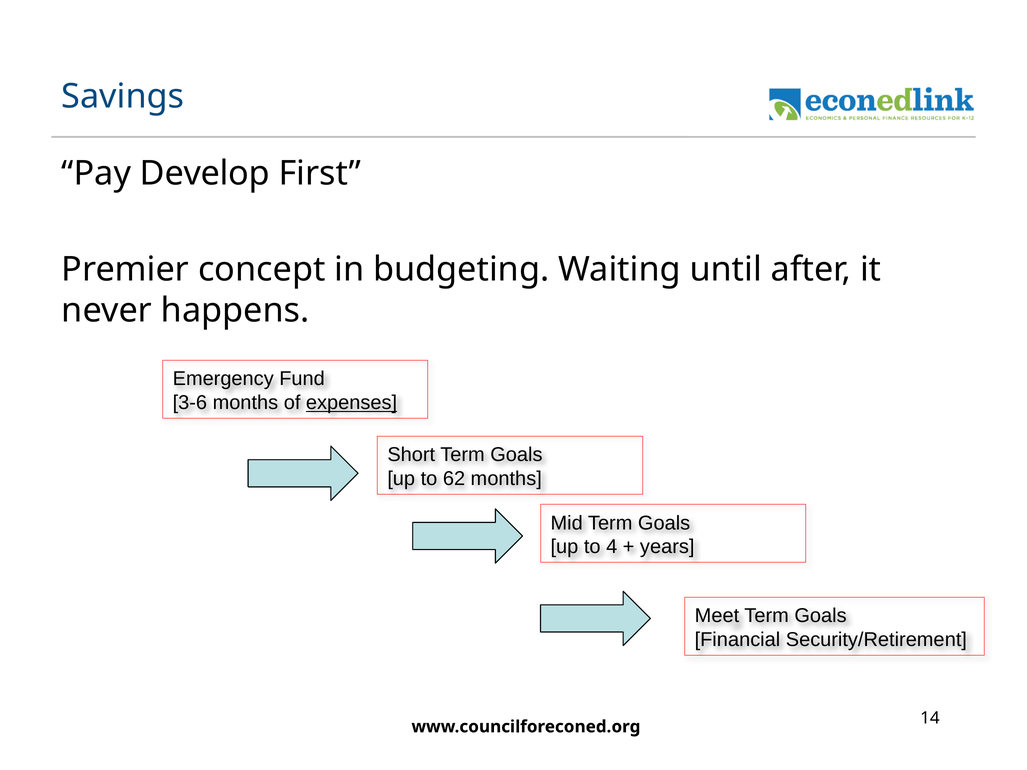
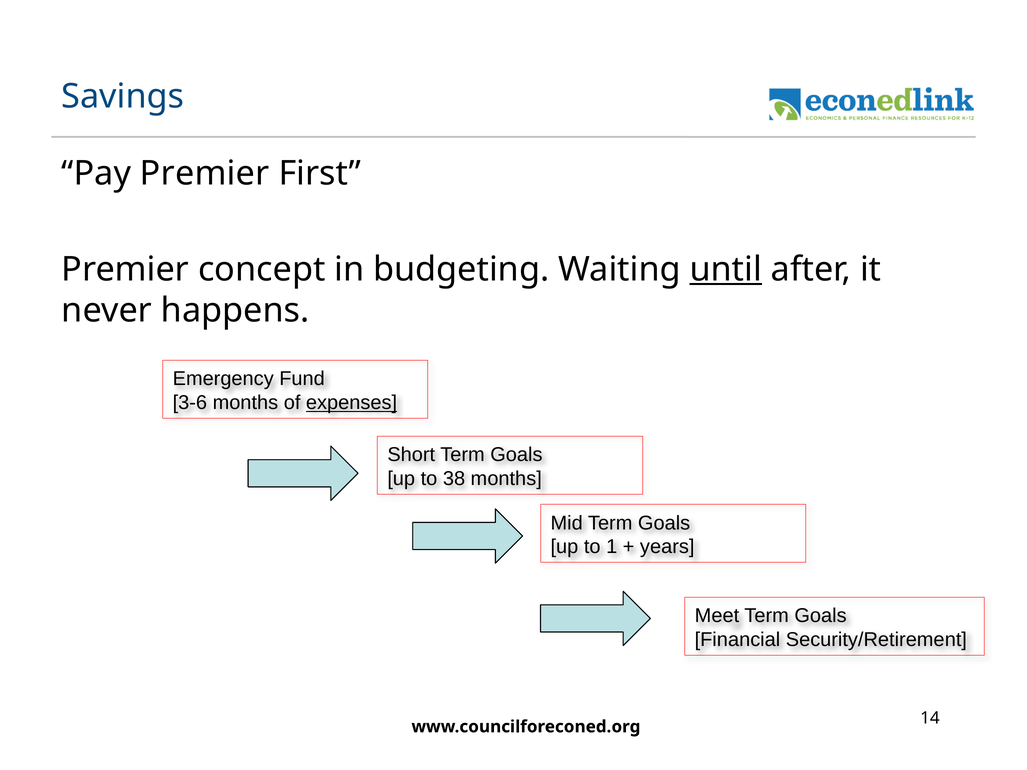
Pay Develop: Develop -> Premier (205, 173)
until underline: none -> present (726, 269)
62: 62 -> 38 (454, 479)
4: 4 -> 1 (612, 547)
